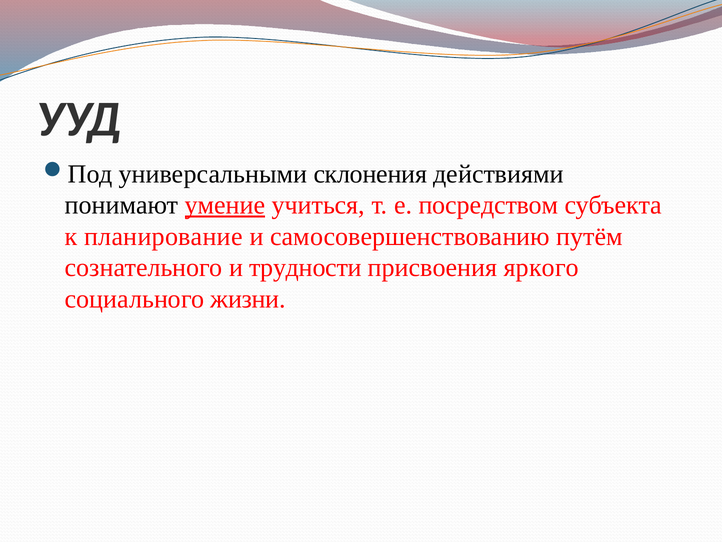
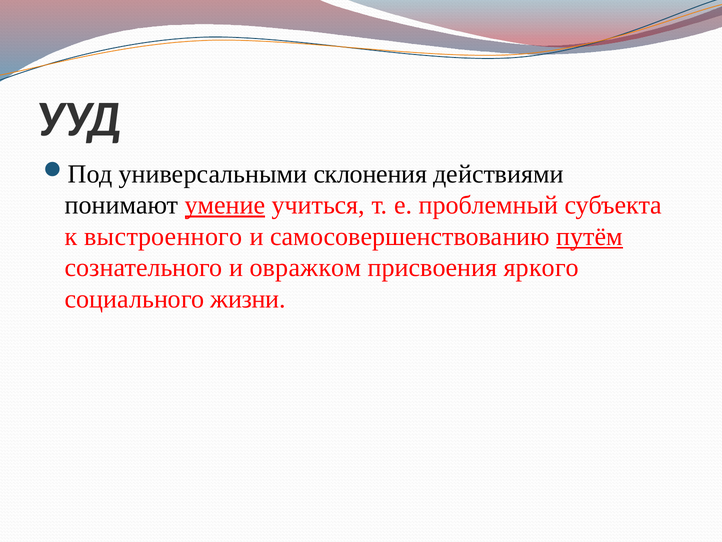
посредством: посредством -> проблемный (488, 205)
планирование: планирование -> выстроенного (163, 236)
путём underline: none -> present (590, 236)
трудности: трудности -> овражком (305, 268)
